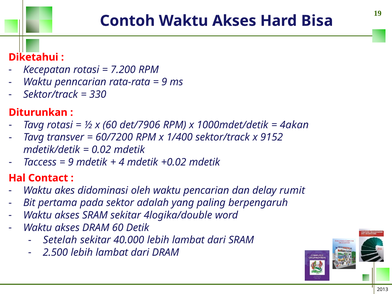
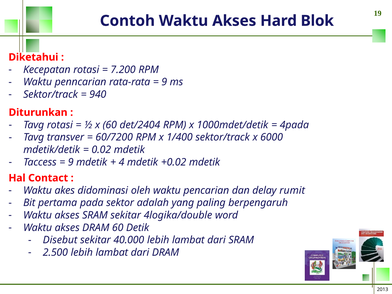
Bisa: Bisa -> Blok (317, 21)
330: 330 -> 940 (98, 94)
det/7906: det/7906 -> det/2404 (140, 125)
4akan: 4akan -> 4pada (294, 125)
9152: 9152 -> 6000 (272, 137)
Setelah: Setelah -> Disebut (60, 240)
